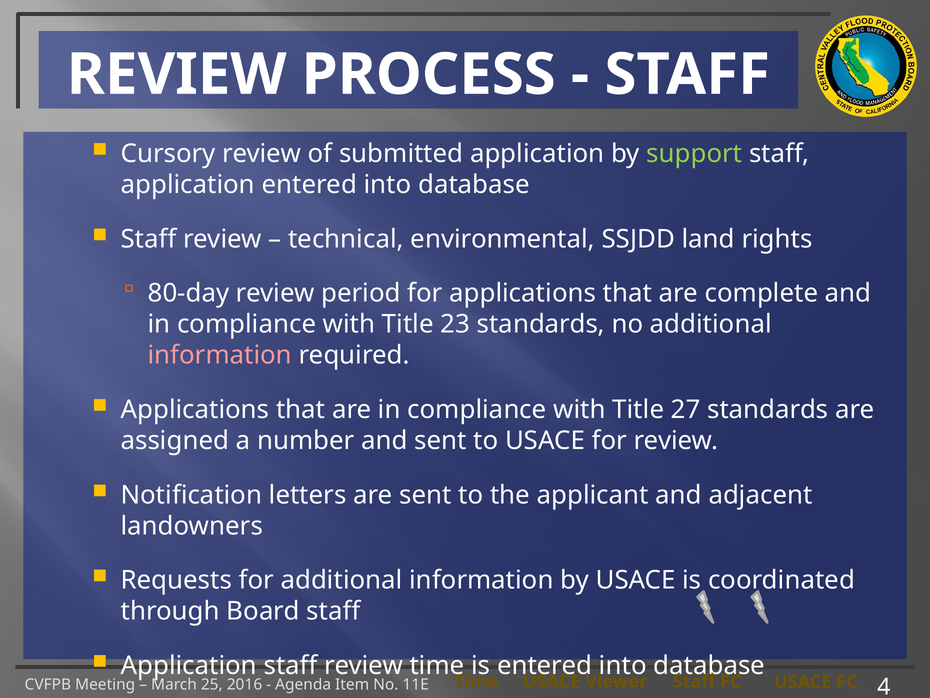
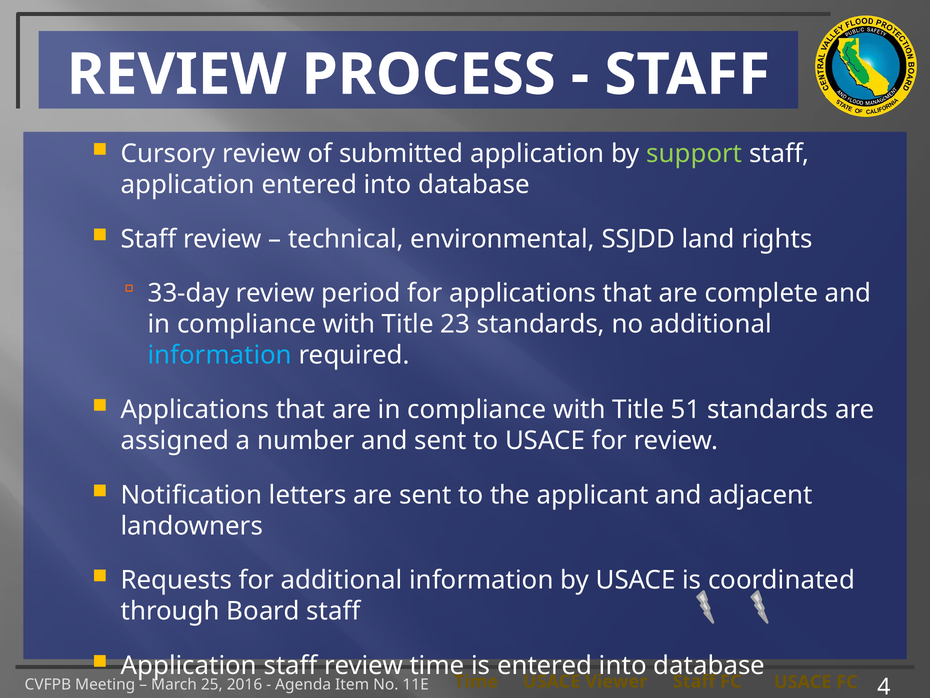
80-day: 80-day -> 33-day (188, 293)
information colour: pink -> light blue (220, 355)
27: 27 -> 51 (686, 409)
